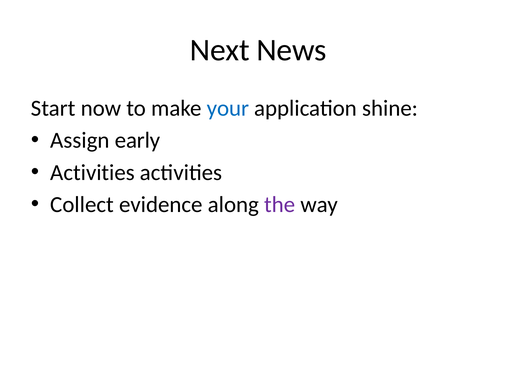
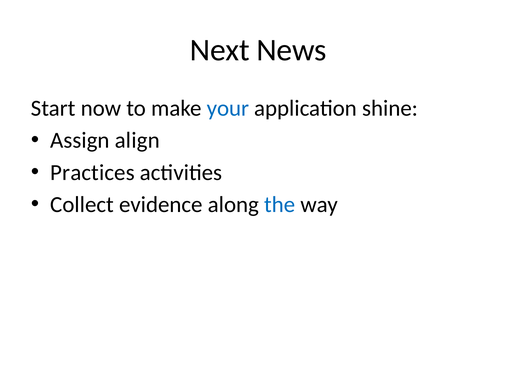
early: early -> align (137, 140)
Activities: Activities -> Practices (92, 172)
the colour: purple -> blue (280, 205)
